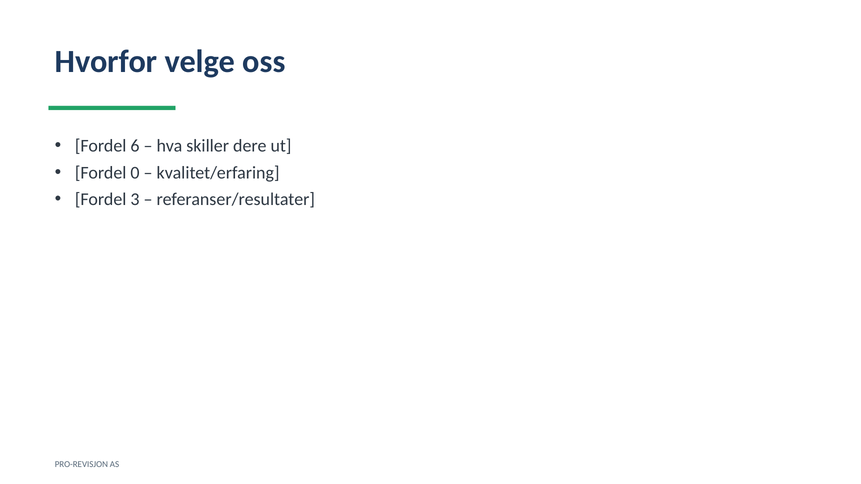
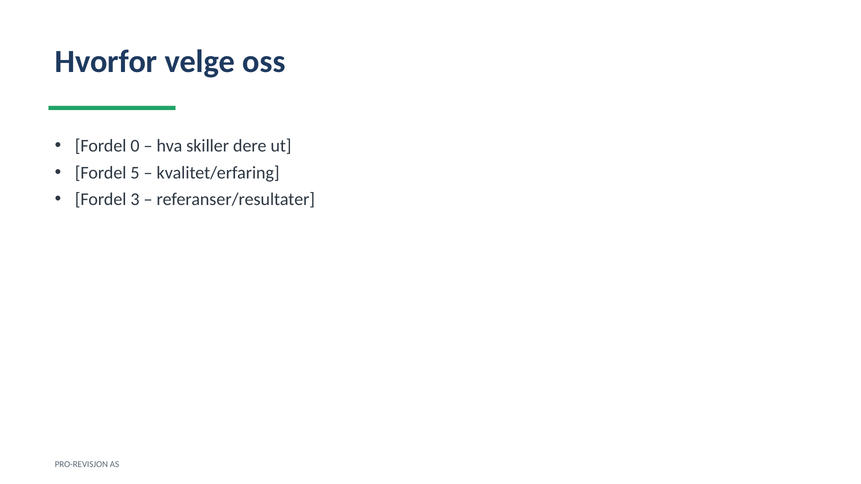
6: 6 -> 0 (135, 146)
0: 0 -> 5 (135, 173)
